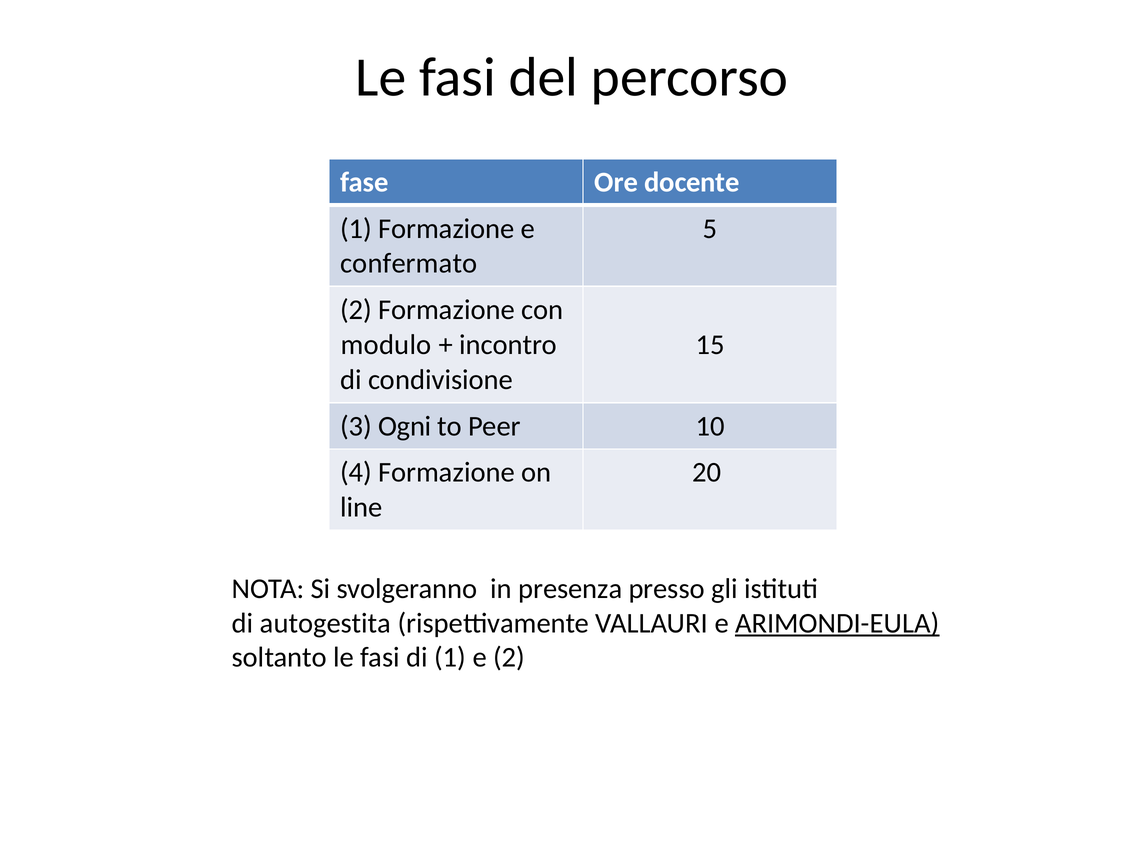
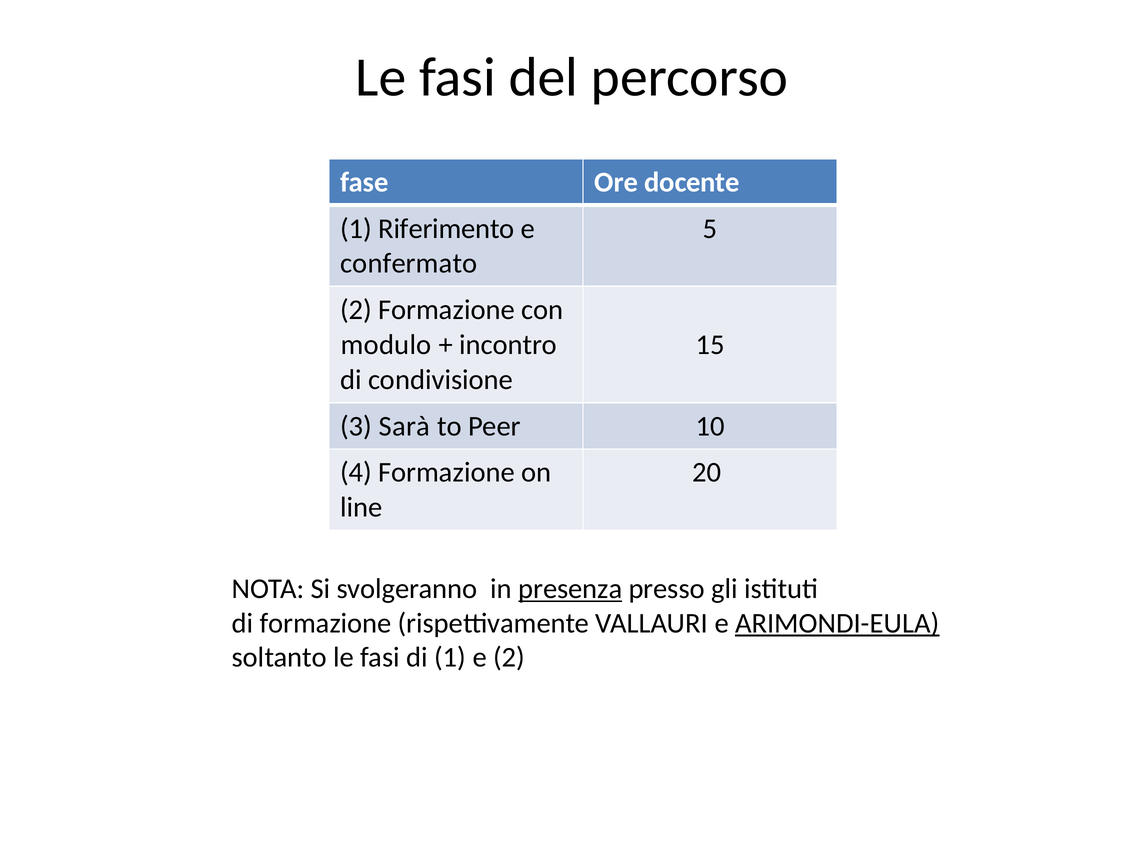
1 Formazione: Formazione -> Riferimento (446, 229)
Ogni: Ogni -> Sarà (405, 426)
presenza underline: none -> present (570, 589)
di autogestita: autogestita -> formazione (326, 623)
